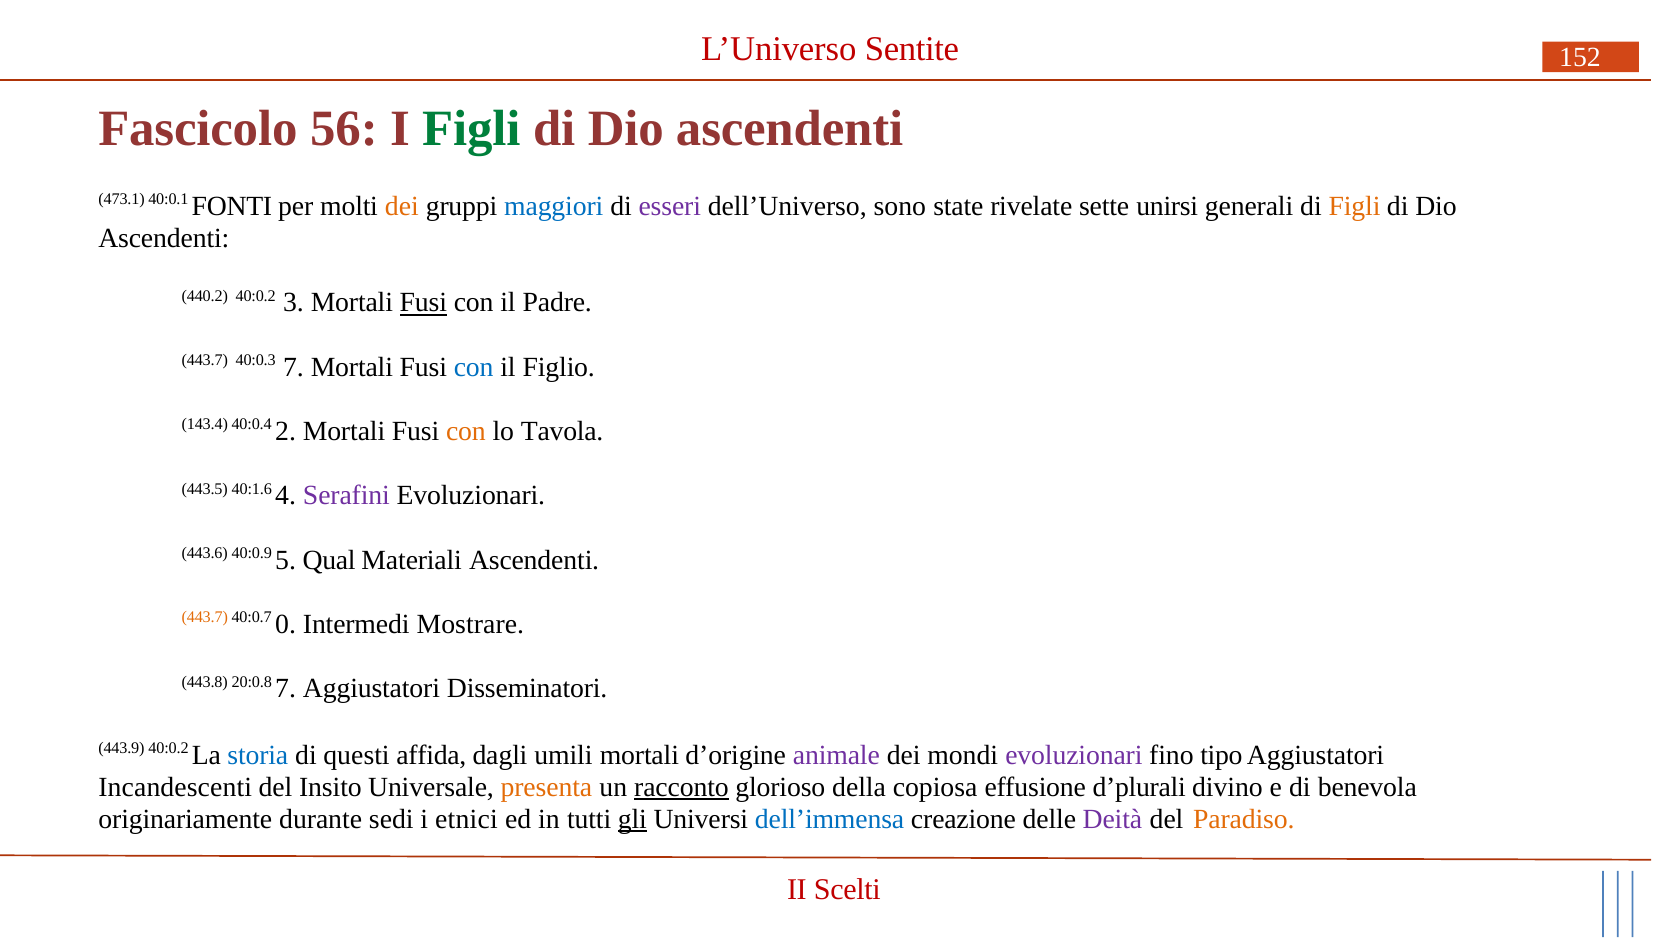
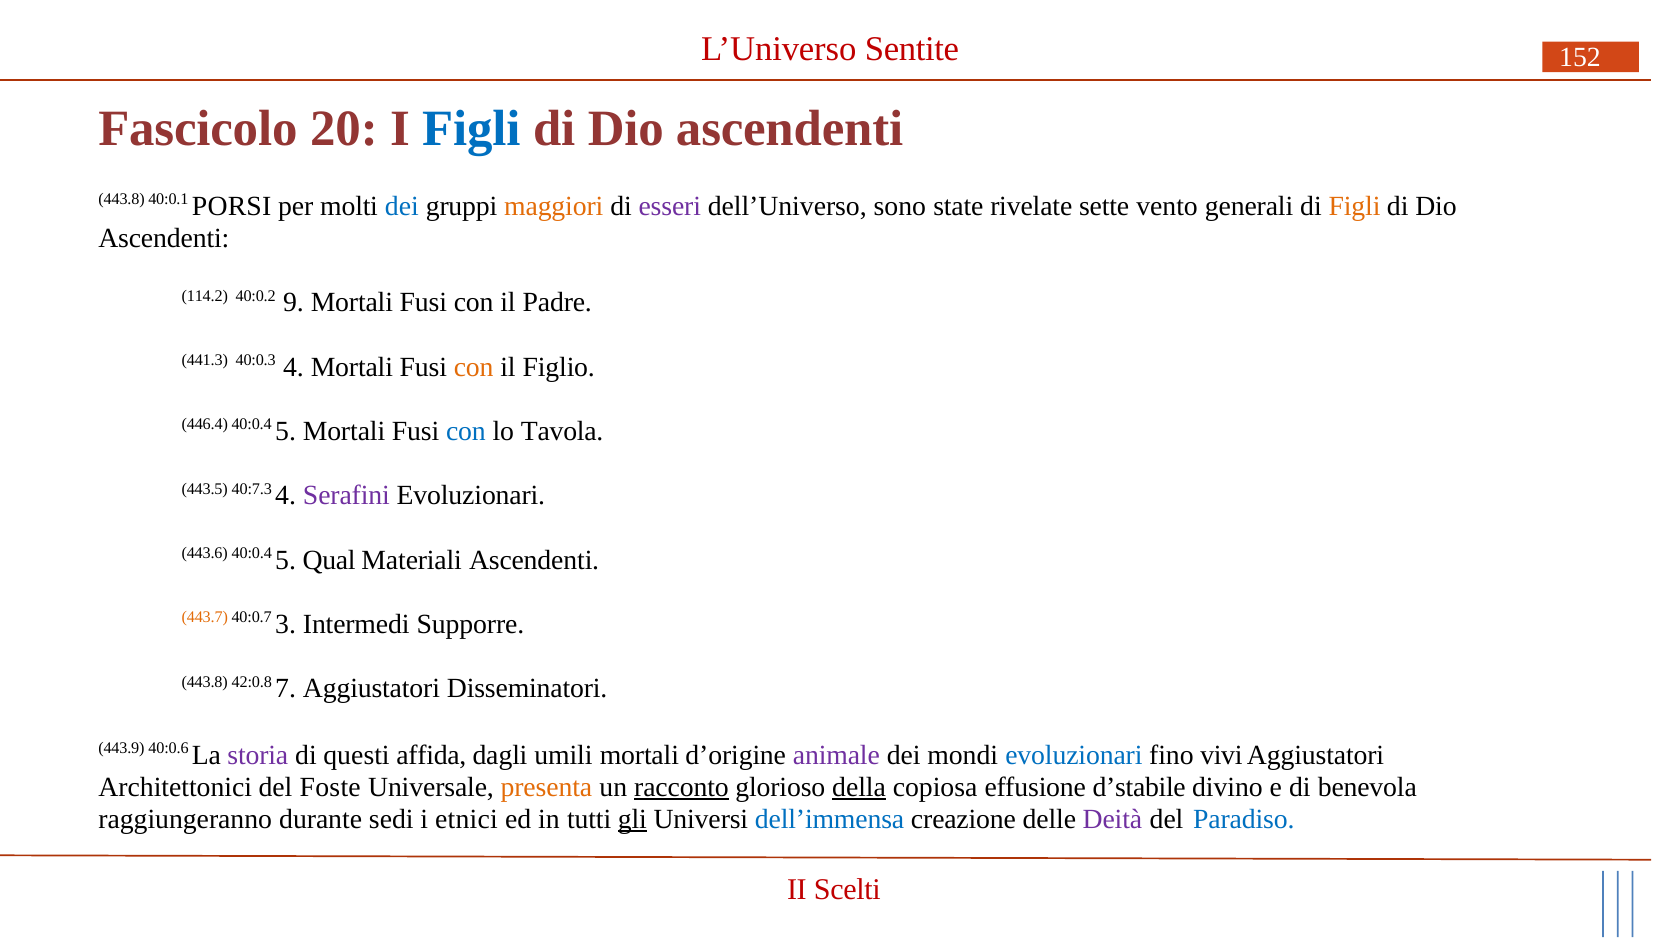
56: 56 -> 20 (344, 129)
Figli colour: green -> blue (471, 129)
473.1: 473.1 -> 443.8 (122, 199)
FONTI: FONTI -> PORSI (232, 206)
dei colour: orange -> blue (402, 206)
maggiori colour: blue -> orange (554, 206)
unirsi: unirsi -> vento (1167, 206)
440.2: 440.2 -> 114.2 (205, 296)
3: 3 -> 9 (293, 303)
Fusi underline: present -> none (423, 303)
443.7: 443.7 -> 441.3 (205, 360)
40:0.3 7: 7 -> 4 (293, 367)
con colour: blue -> orange (474, 367)
143.4: 143.4 -> 446.4 (205, 424)
2: 2 -> 5 (286, 431)
con colour: orange -> blue (466, 431)
40:1.6: 40:1.6 -> 40:7.3 (252, 489)
443.6 40:0.9: 40:0.9 -> 40:0.4 (252, 553)
0: 0 -> 3 (286, 624)
Mostrare: Mostrare -> Supporre (470, 624)
20:0.8: 20:0.8 -> 42:0.8 (252, 682)
443.9 40:0.2: 40:0.2 -> 40:0.6 (169, 748)
storia colour: blue -> purple (258, 755)
evoluzionari colour: purple -> blue (1074, 755)
tipo: tipo -> vivi (1221, 755)
Incandescenti: Incandescenti -> Architettonici (175, 787)
Insito: Insito -> Foste (330, 787)
della underline: none -> present (859, 787)
d’plurali: d’plurali -> d’stabile (1139, 787)
originariamente: originariamente -> raggiungeranno (185, 819)
Paradiso colour: orange -> blue (1244, 819)
